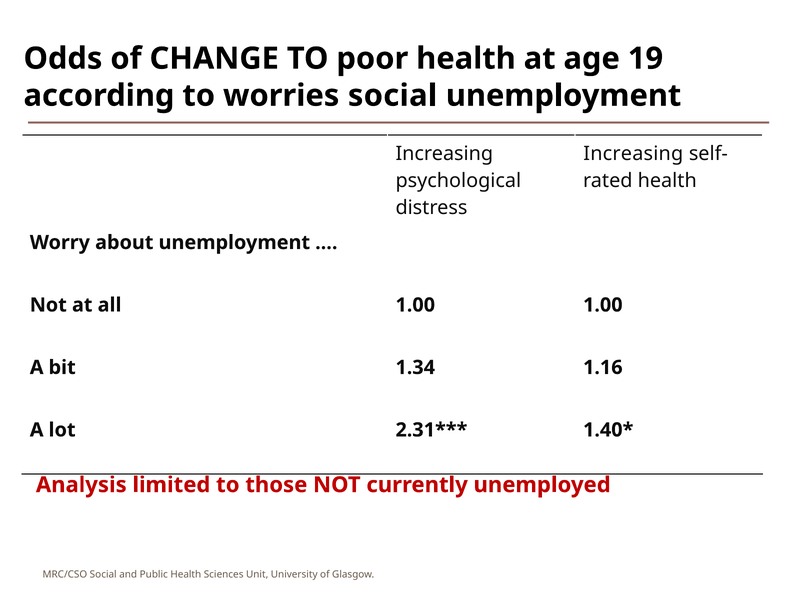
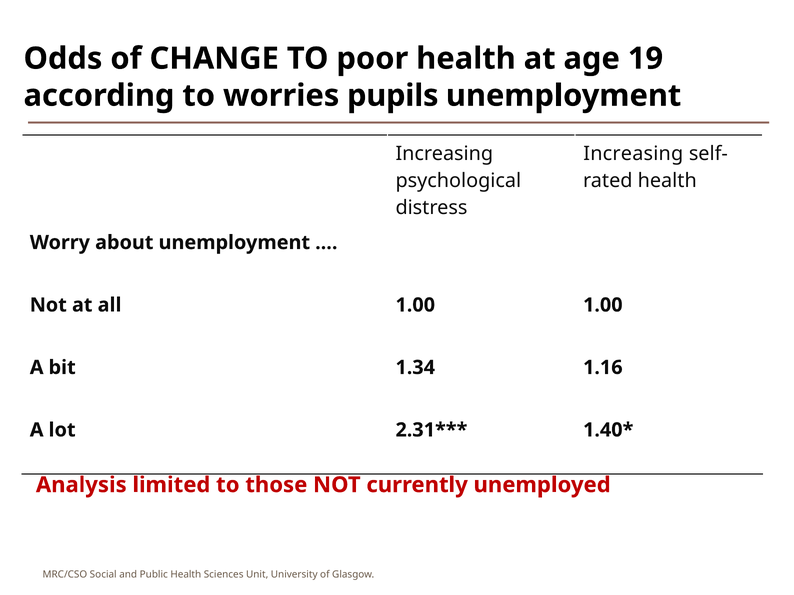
worries social: social -> pupils (393, 96)
